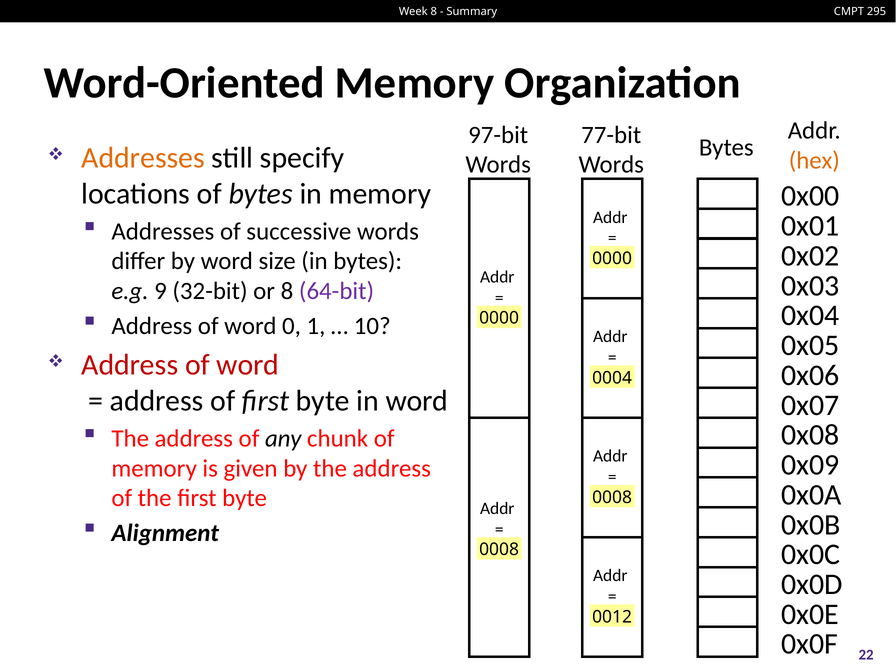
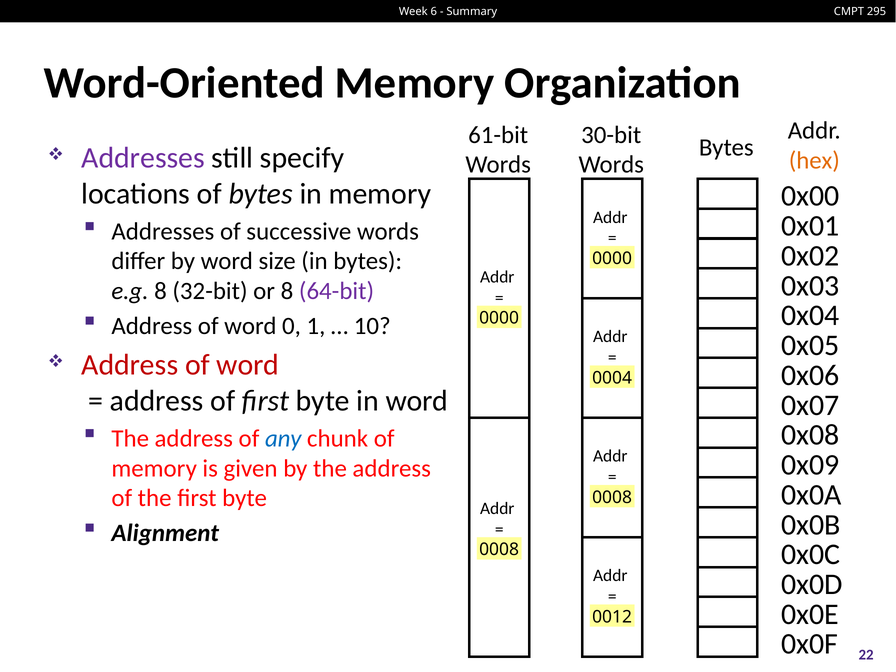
8: 8 -> 6 (434, 12)
97-bit: 97-bit -> 61-bit (498, 135)
77-bit: 77-bit -> 30-bit (611, 135)
Addresses colour: orange -> purple (143, 158)
e.g 9: 9 -> 8 (160, 291)
any colour: black -> blue (283, 438)
